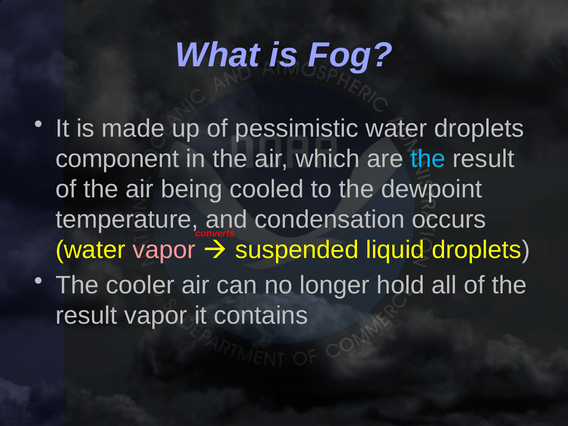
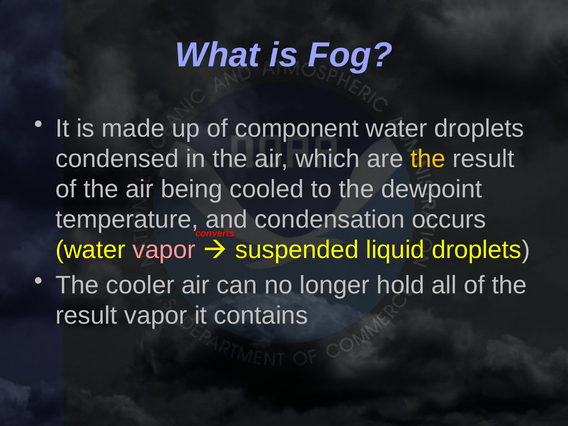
pessimistic: pessimistic -> component (297, 129)
component: component -> condensed (117, 159)
the colour: light blue -> yellow (428, 159)
